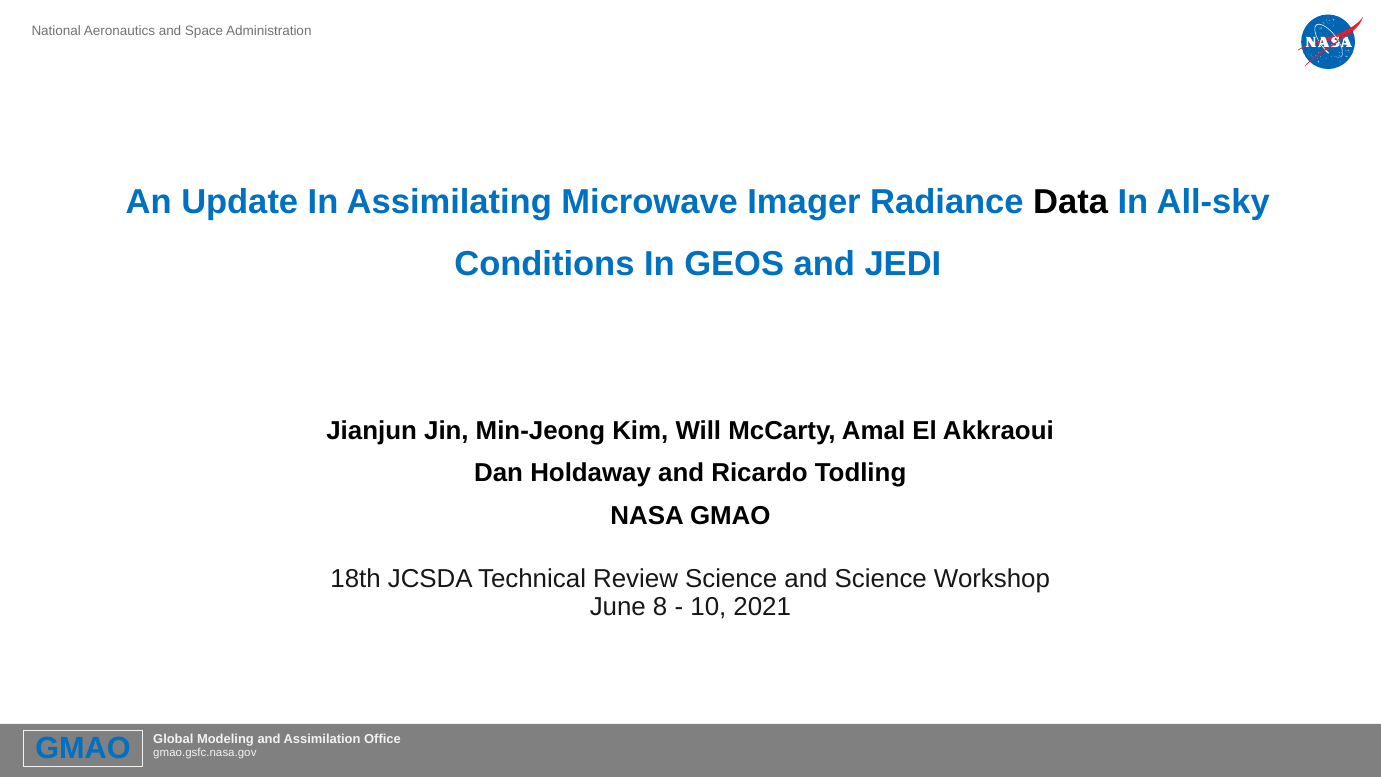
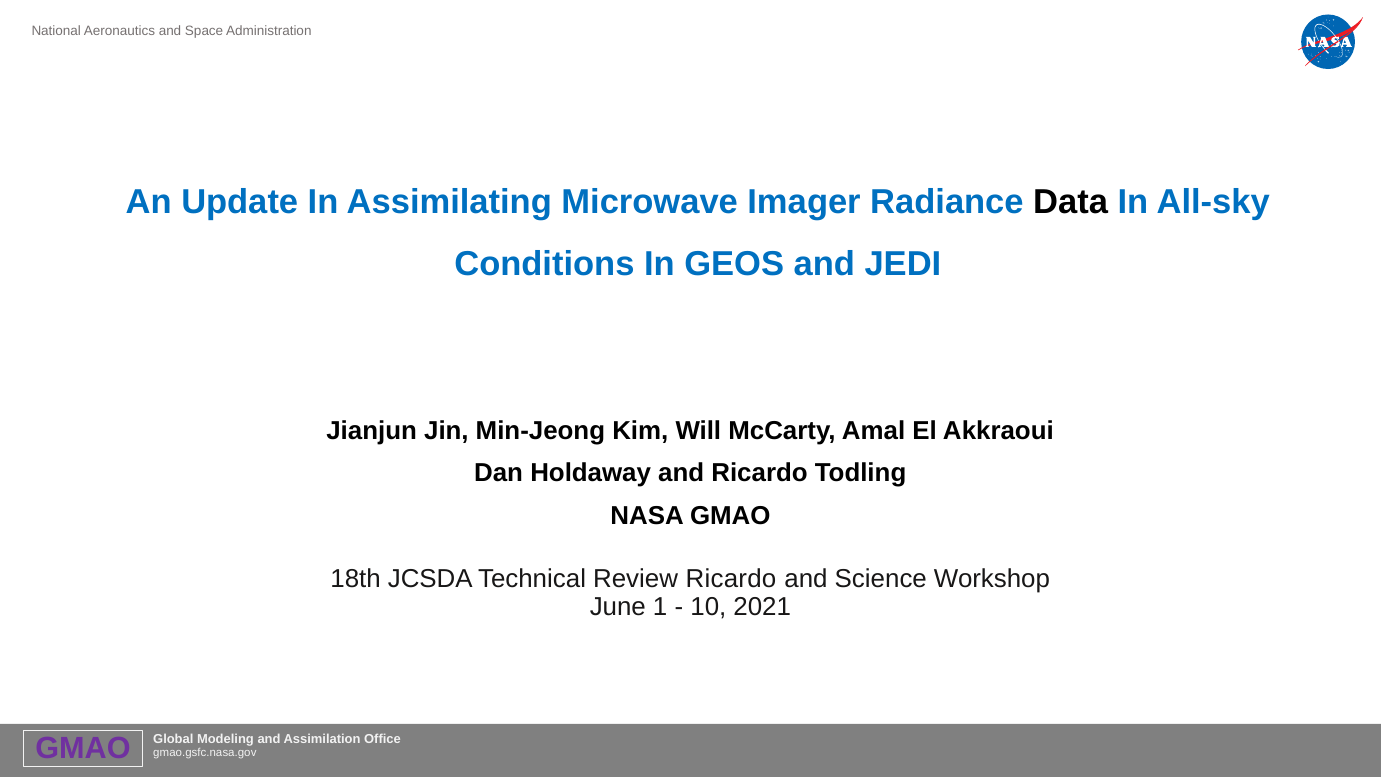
Review Science: Science -> Ricardo (731, 579)
8: 8 -> 1 (660, 607)
GMAO colour: blue -> purple (83, 749)
